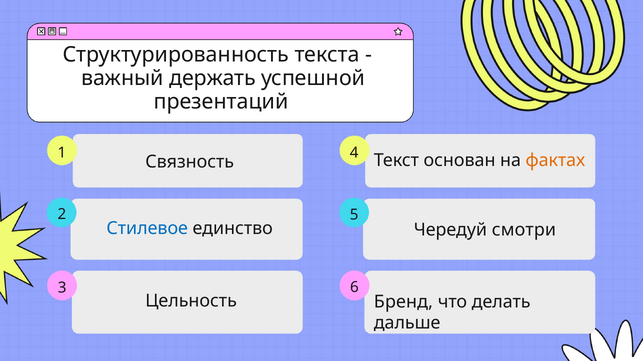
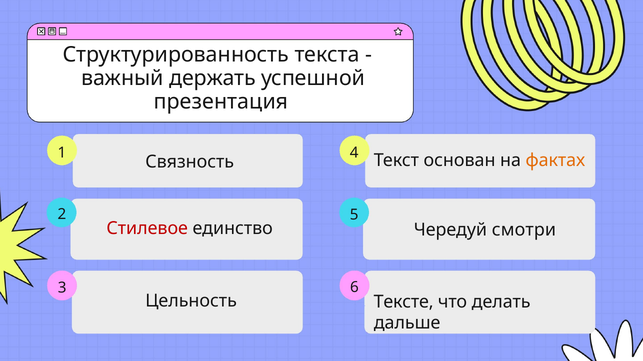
презентаций: презентаций -> презентация (221, 102)
Стилевое colour: blue -> red (147, 228)
Бренд: Бренд -> Тексте (404, 302)
